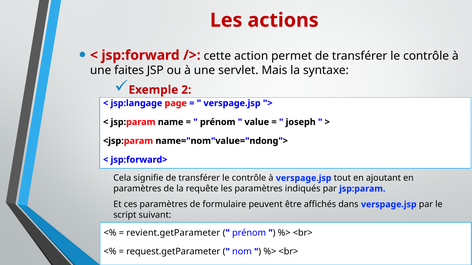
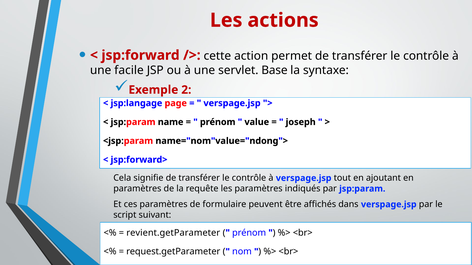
faites: faites -> facile (129, 71)
Mais: Mais -> Base (274, 71)
